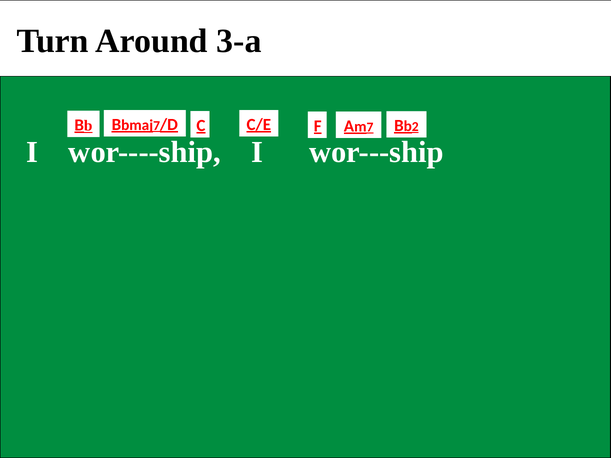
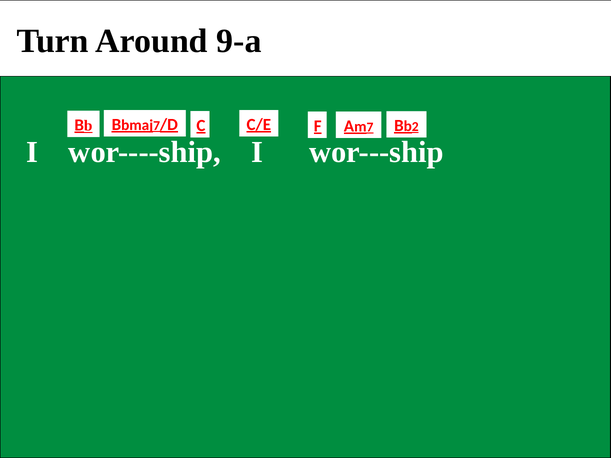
3-a: 3-a -> 9-a (239, 41)
